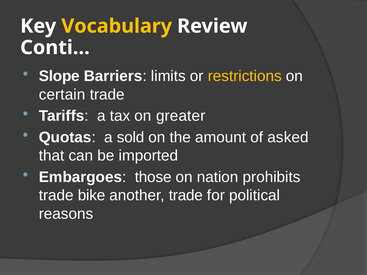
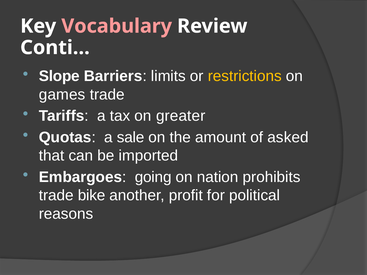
Vocabulary colour: yellow -> pink (117, 26)
certain: certain -> games (62, 95)
sold: sold -> sale (131, 137)
those: those -> going (153, 177)
another trade: trade -> profit (186, 196)
